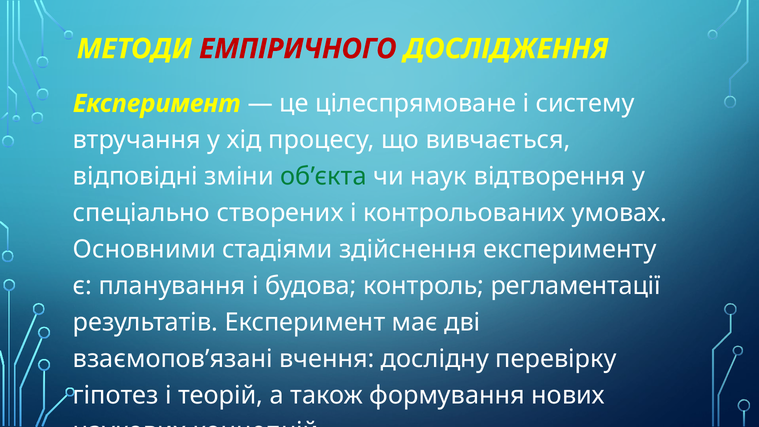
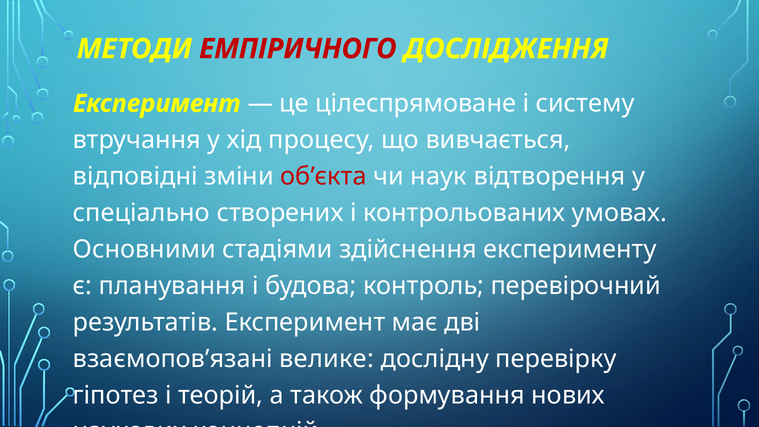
об’єкта colour: green -> red (324, 176)
регламентації: регламентації -> перевірочний (576, 286)
вчення: вчення -> велике (327, 359)
